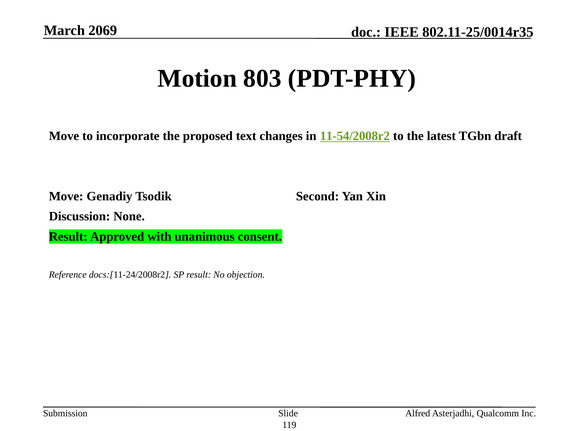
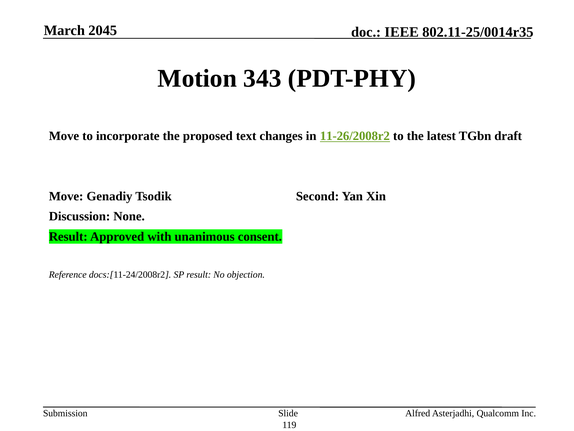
2069: 2069 -> 2045 (103, 30)
803: 803 -> 343 (262, 78)
11-54/2008r2: 11-54/2008r2 -> 11-26/2008r2 (355, 136)
